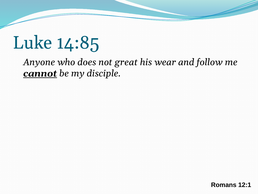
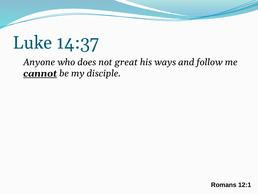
14:85: 14:85 -> 14:37 (78, 43)
wear: wear -> ways (165, 62)
